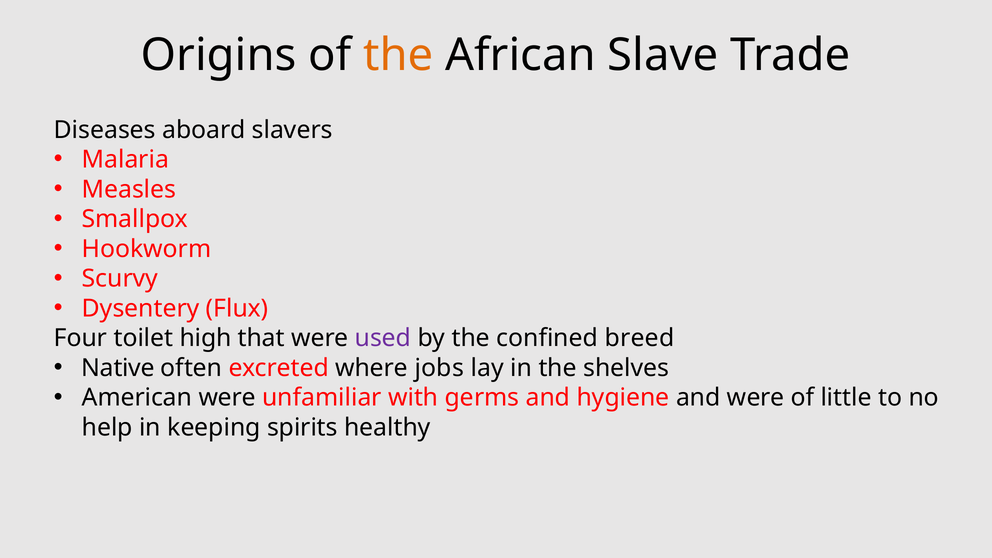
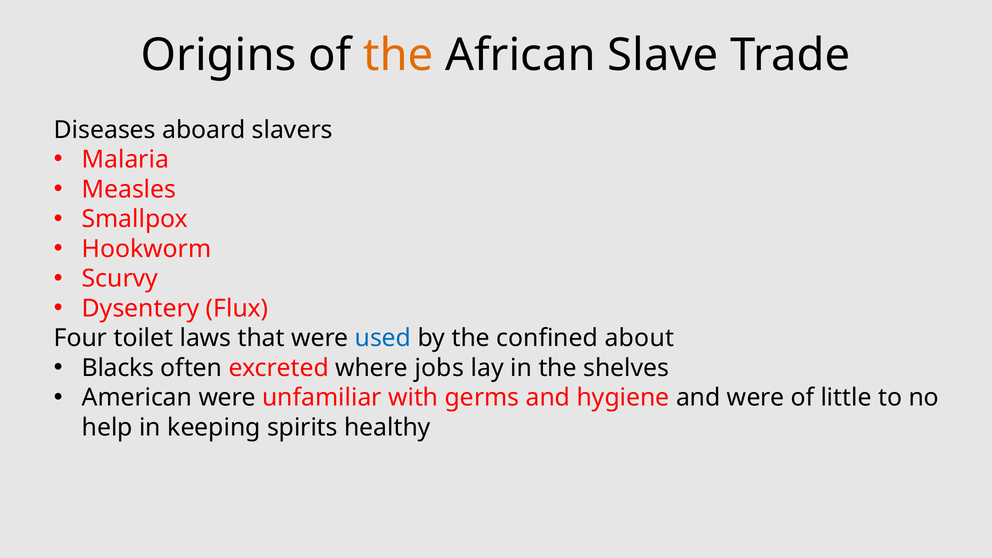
high: high -> laws (206, 338)
used colour: purple -> blue (383, 338)
breed: breed -> about (640, 338)
Native: Native -> Blacks (118, 368)
